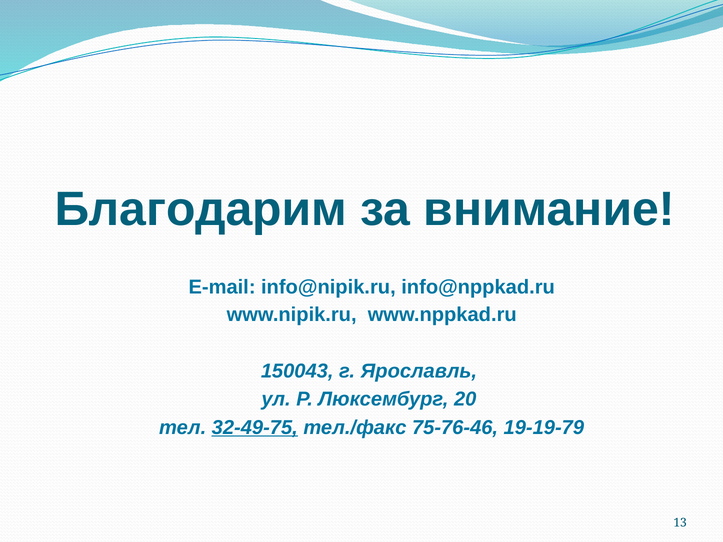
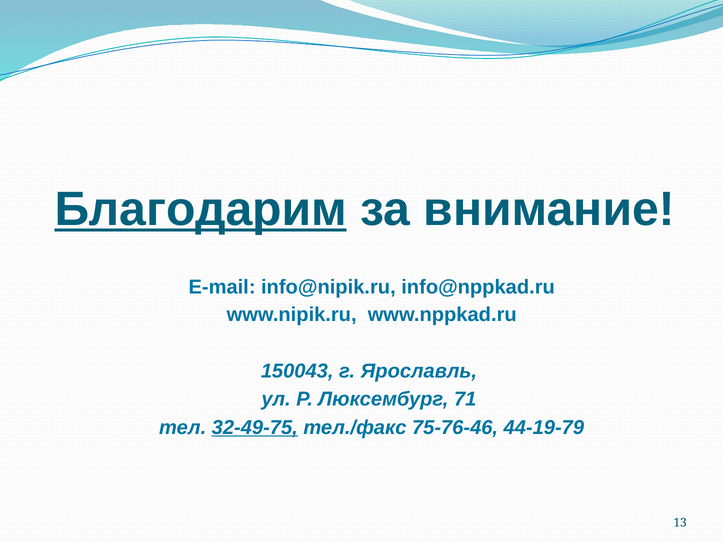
Благодарим underline: none -> present (201, 209)
20: 20 -> 71 (465, 399)
19-19-79: 19-19-79 -> 44-19-79 (544, 428)
